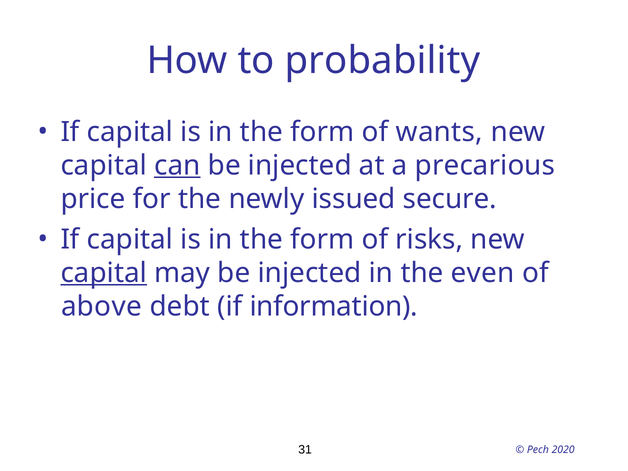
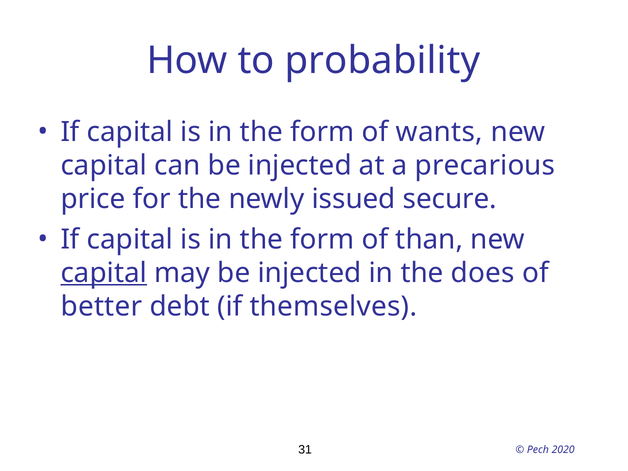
can underline: present -> none (177, 165)
risks: risks -> than (429, 239)
even: even -> does (483, 273)
above: above -> better (101, 306)
information: information -> themselves (333, 306)
